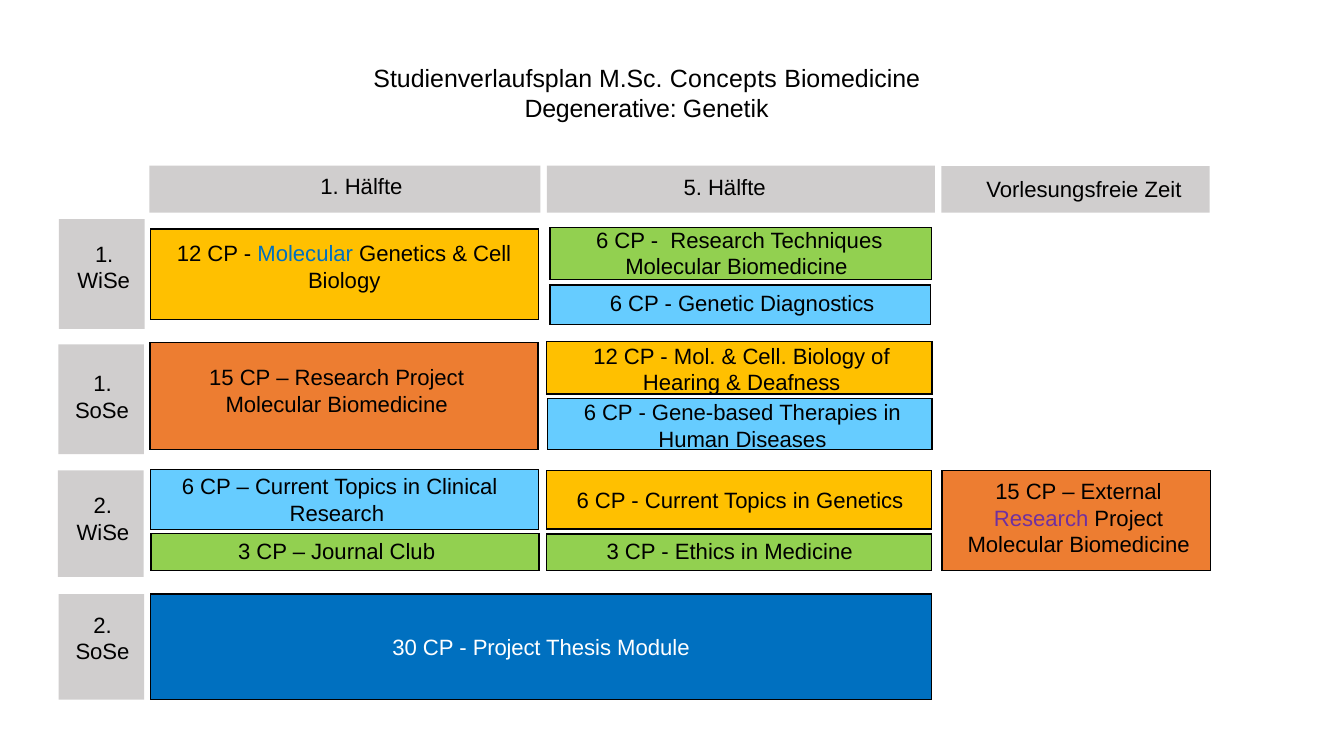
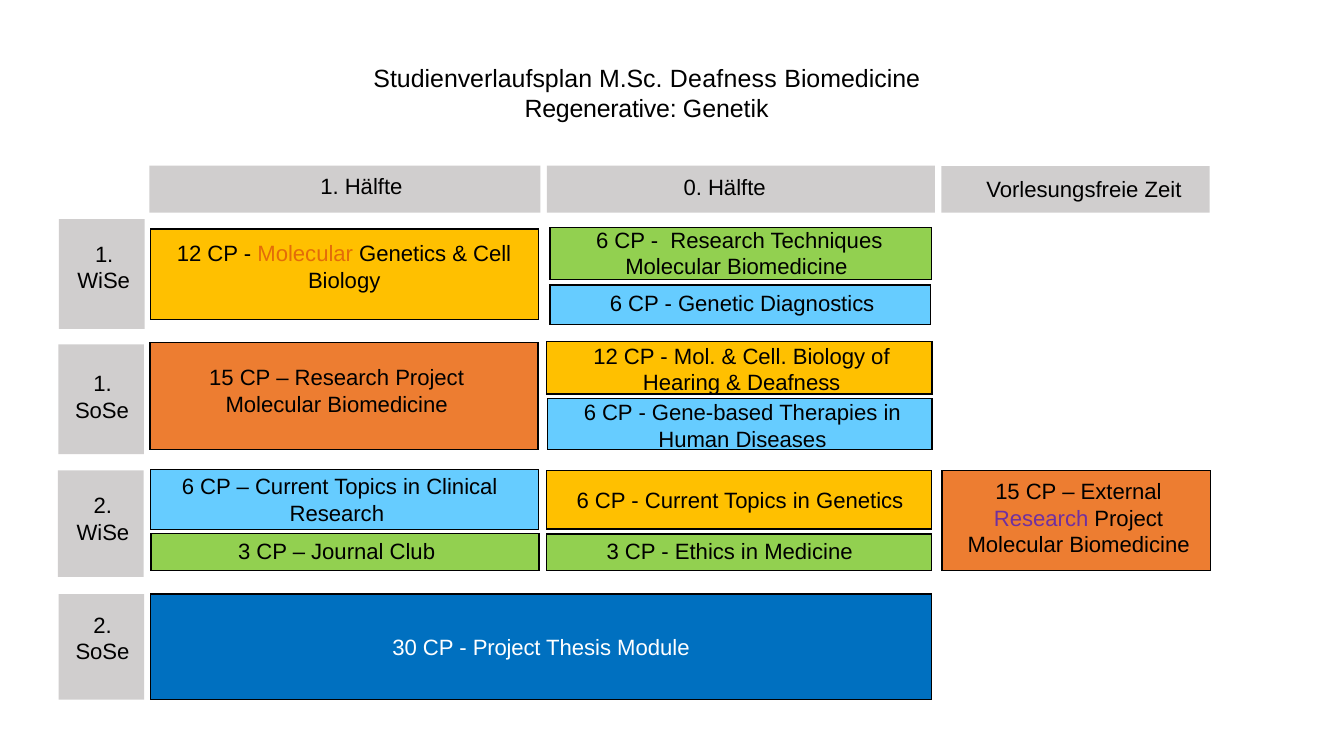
M.Sc Concepts: Concepts -> Deafness (723, 80)
Degenerative: Degenerative -> Regenerative (601, 109)
5: 5 -> 0 (693, 188)
Molecular colour: blue -> orange (305, 254)
